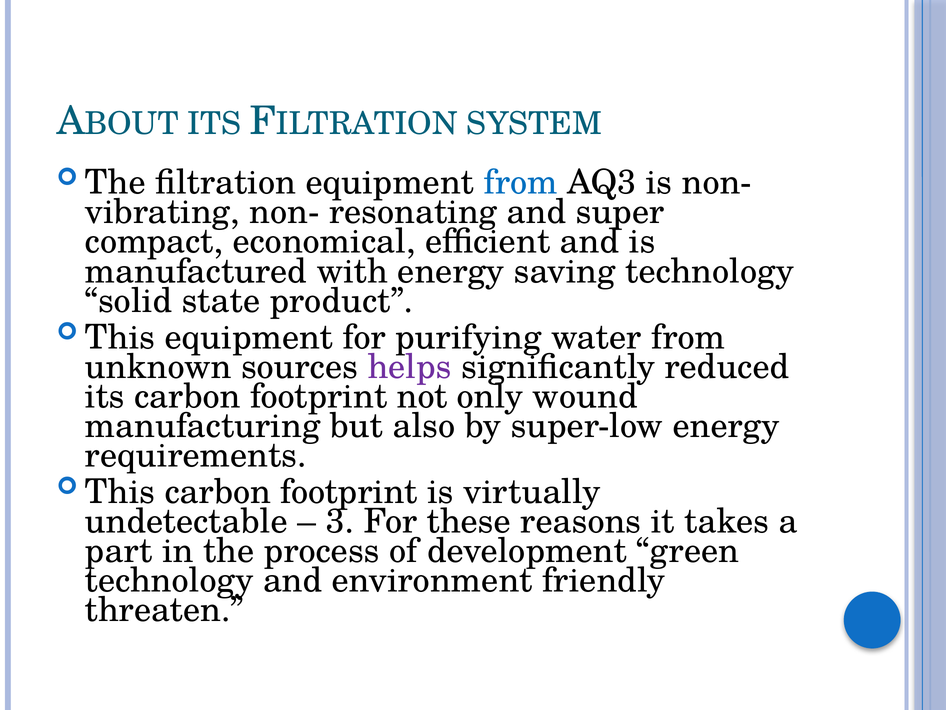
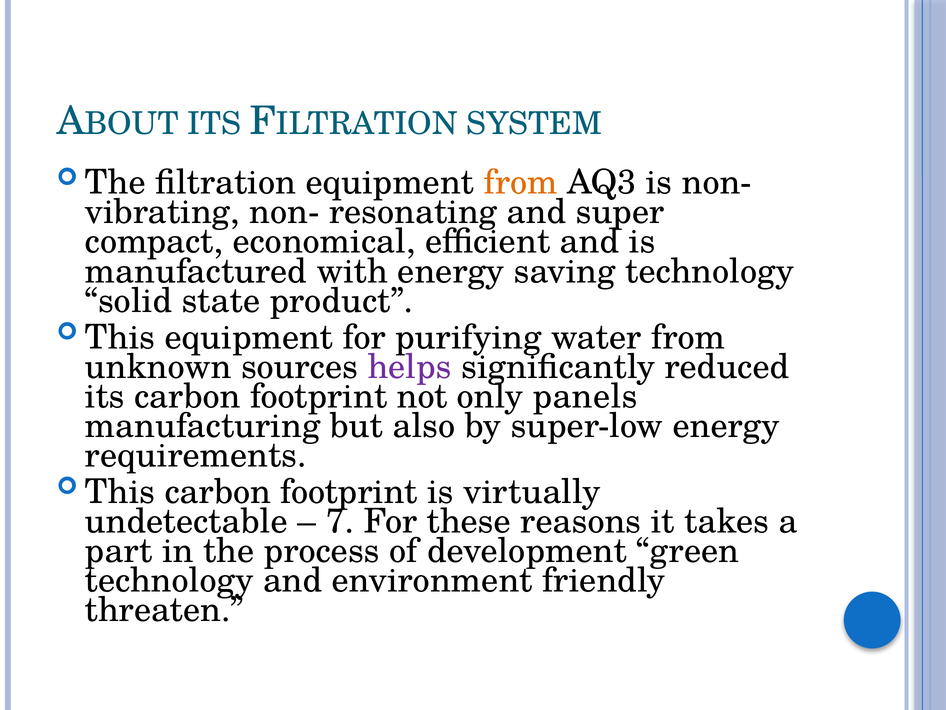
from colour: blue -> orange (521, 183)
wound: wound -> panels (585, 396)
3: 3 -> 7 (340, 521)
